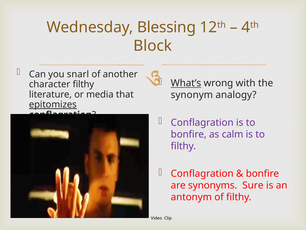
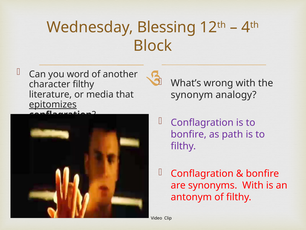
snarl: snarl -> word (78, 74)
What’s underline: present -> none (186, 83)
calm: calm -> path (232, 134)
synonyms Sure: Sure -> With (253, 185)
